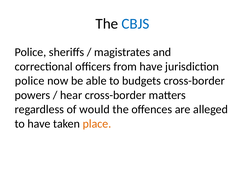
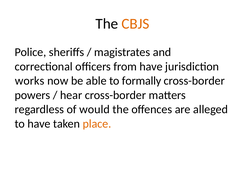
CBJS colour: blue -> orange (135, 24)
police: police -> works (30, 81)
budgets: budgets -> formally (142, 81)
